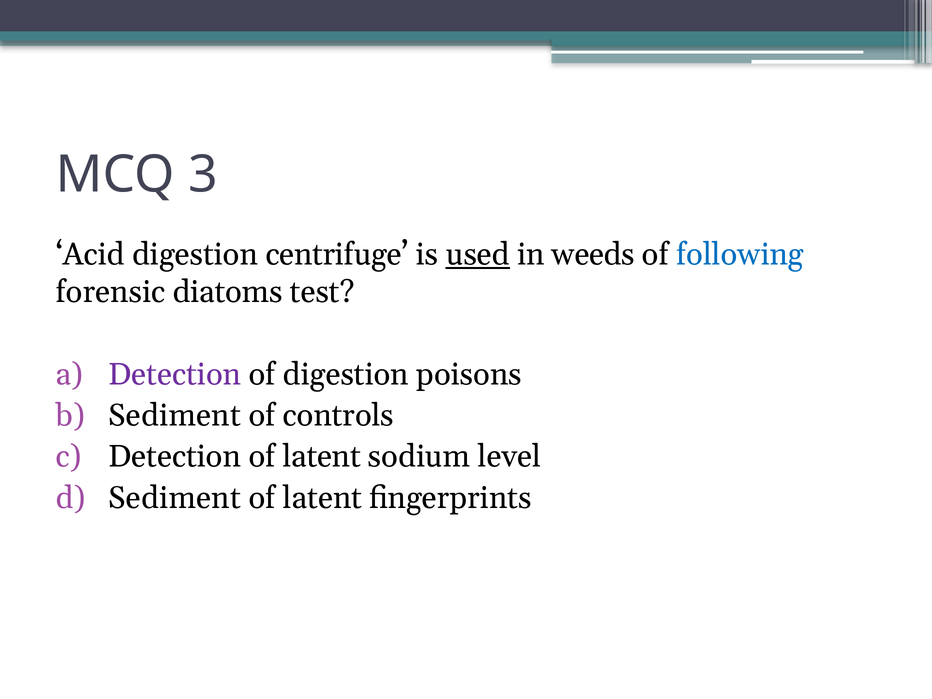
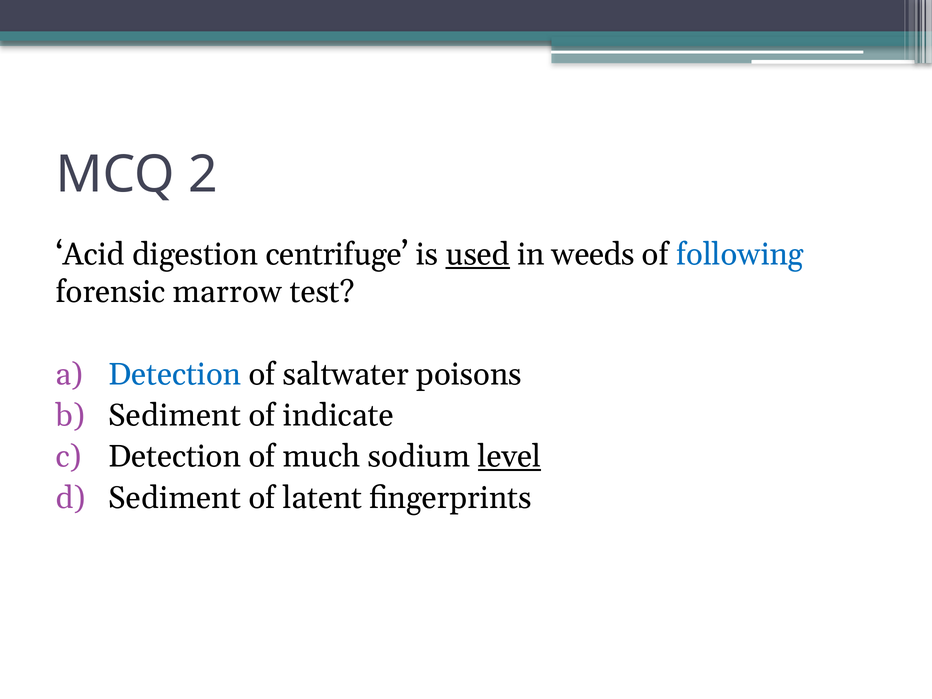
3: 3 -> 2 (203, 174)
diatoms: diatoms -> marrow (227, 292)
Detection colour: purple -> blue (175, 374)
of digestion: digestion -> saltwater (346, 374)
controls: controls -> indicate (338, 415)
Detection of latent: latent -> much (322, 457)
level underline: none -> present (509, 457)
